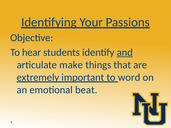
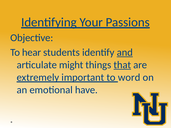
make: make -> might (71, 65)
that underline: none -> present (122, 65)
beat: beat -> have (86, 90)
